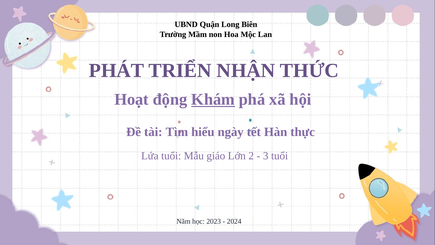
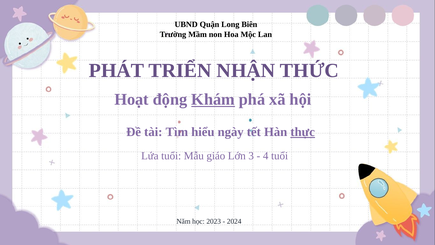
thực underline: none -> present (303, 132)
2: 2 -> 3 (251, 156)
3: 3 -> 4 (266, 156)
